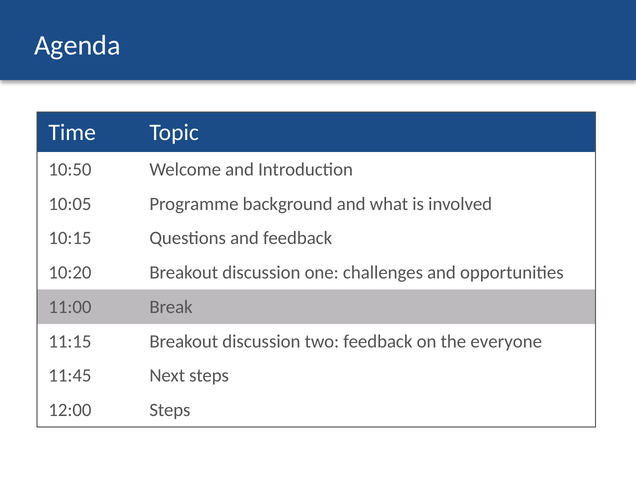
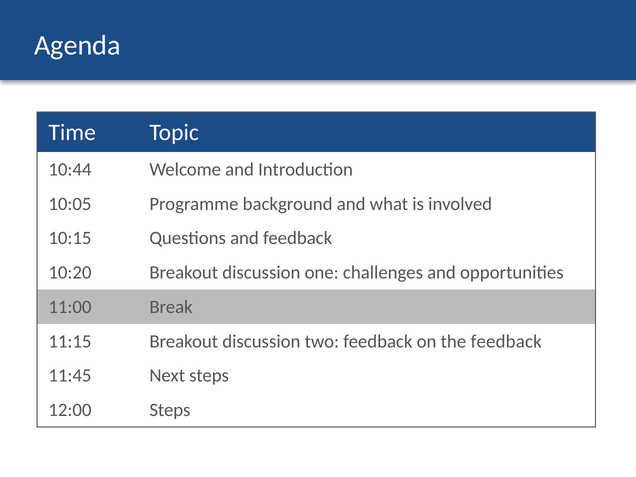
10:50: 10:50 -> 10:44 (70, 170)
the everyone: everyone -> feedback (506, 341)
